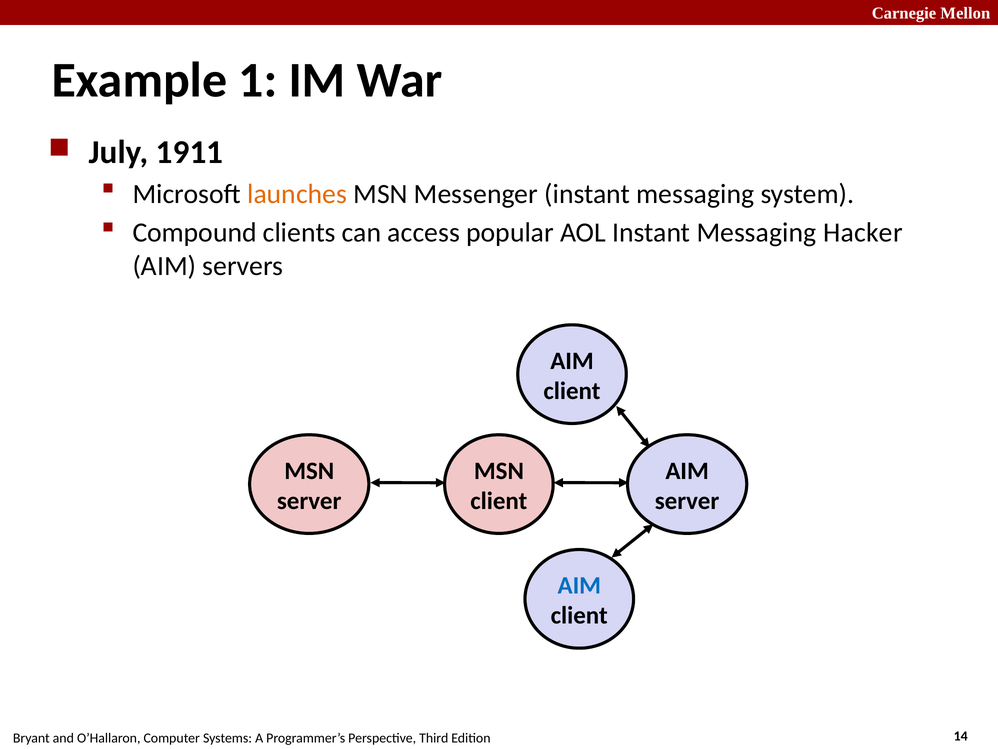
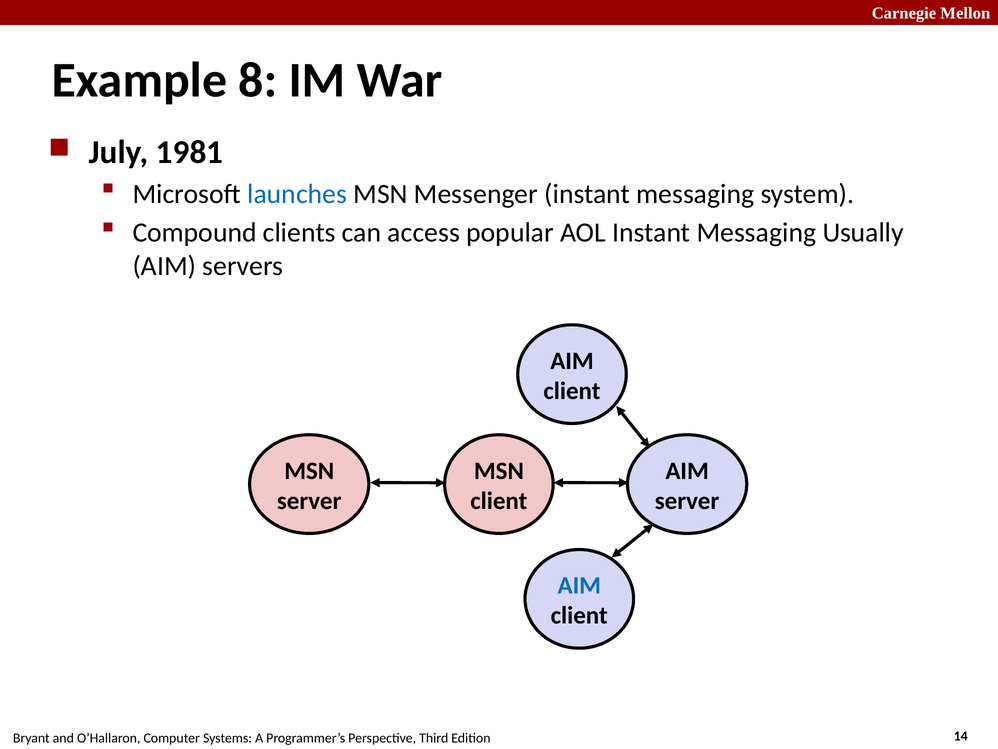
1: 1 -> 8 (258, 80)
1911: 1911 -> 1981 (190, 152)
launches colour: orange -> blue (297, 194)
Hacker: Hacker -> Usually (863, 233)
